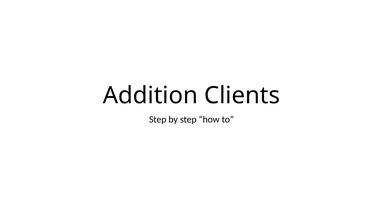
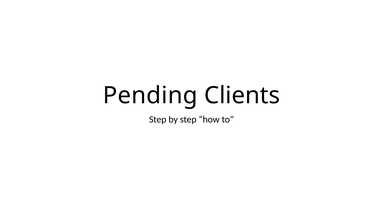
Addition: Addition -> Pending (150, 96)
